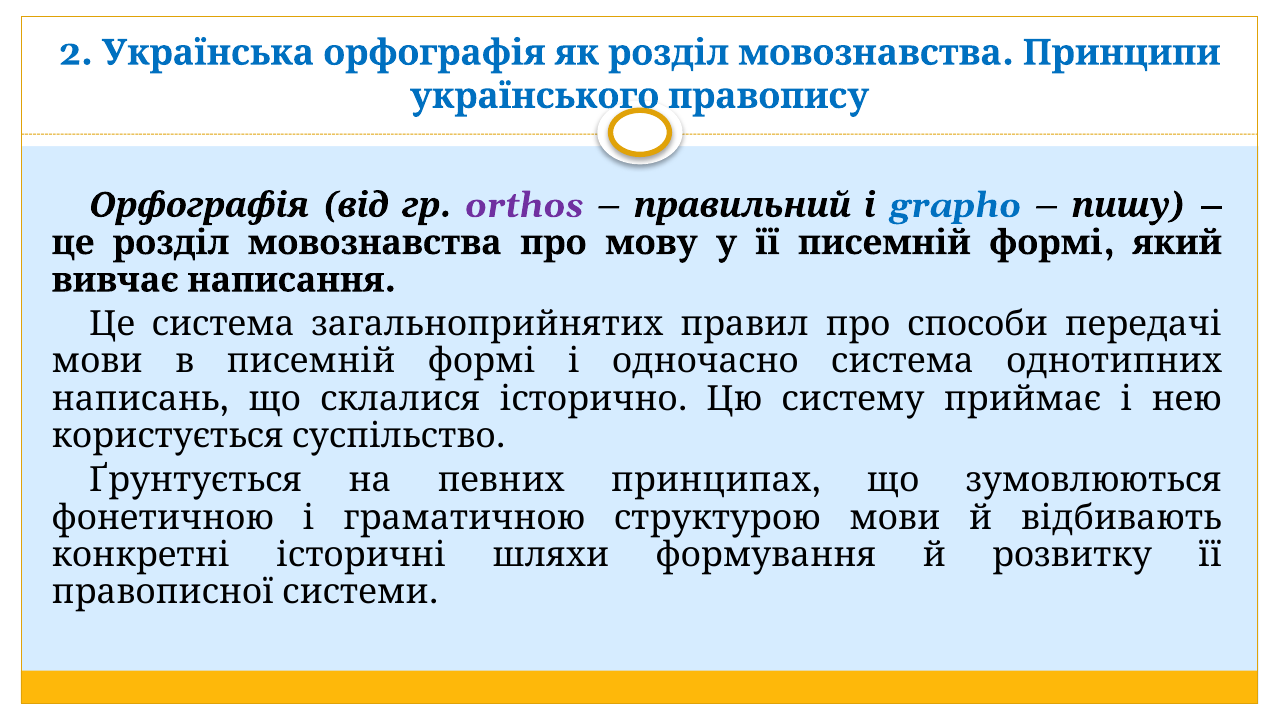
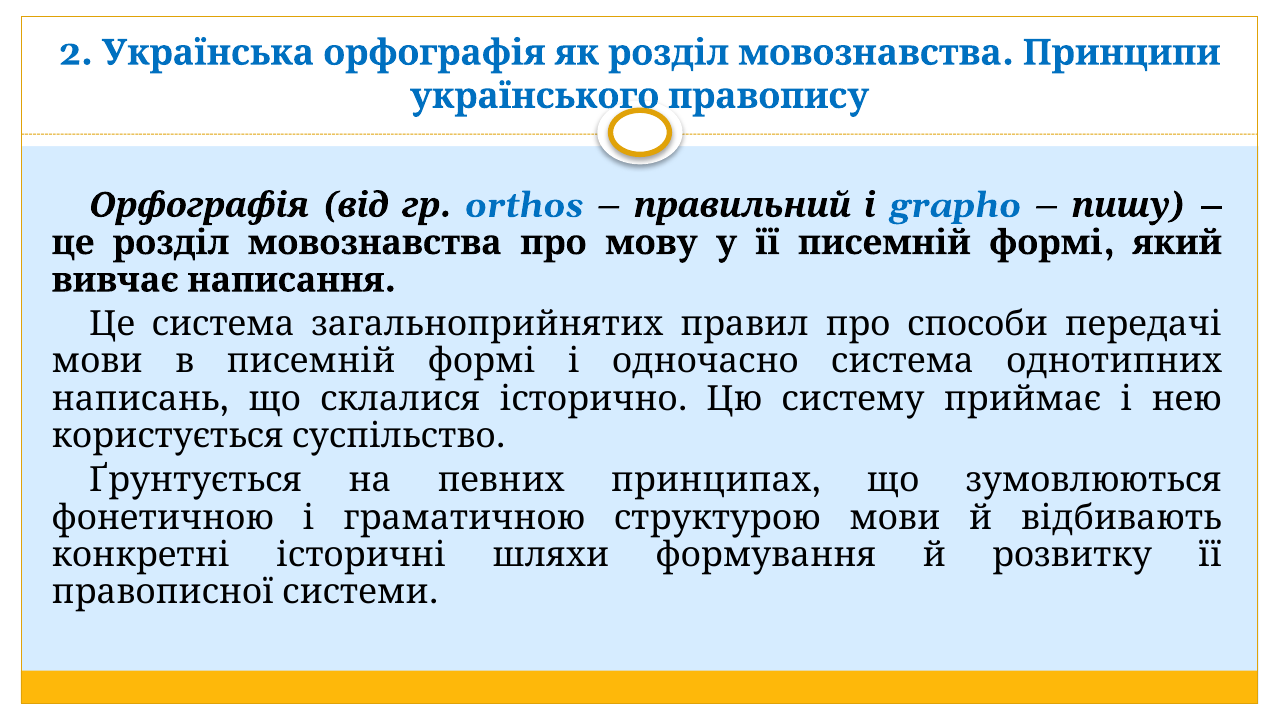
orthos colour: purple -> blue (524, 205)
